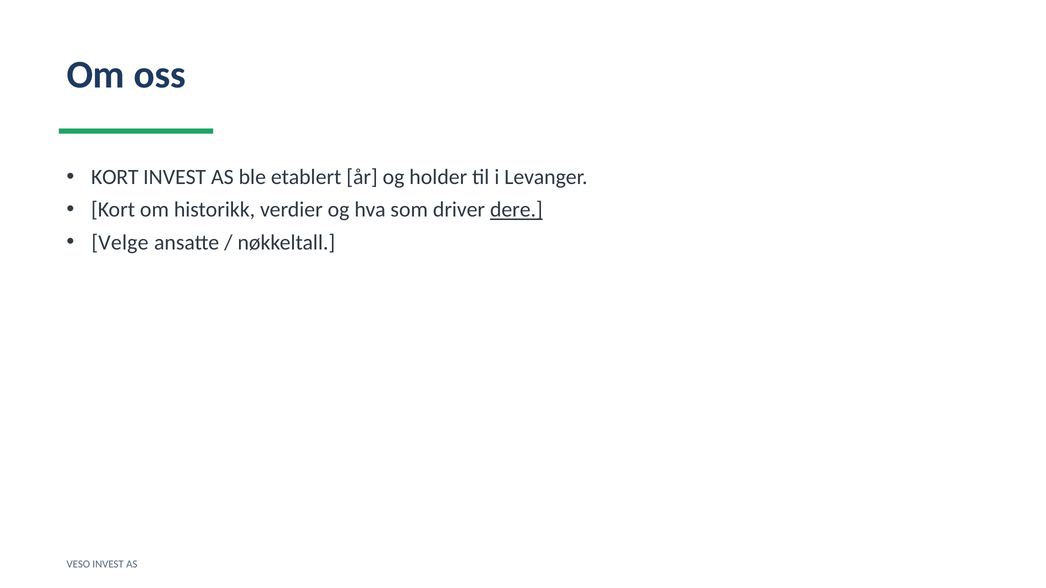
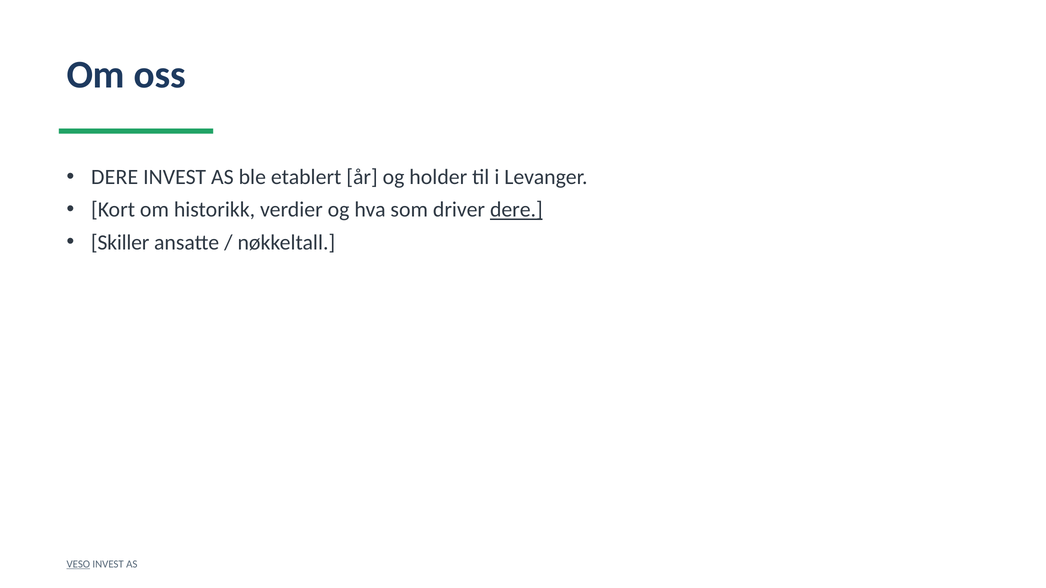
KORT: KORT -> DERE (115, 177)
Velge: Velge -> Skiller (120, 243)
VESO underline: none -> present (78, 565)
